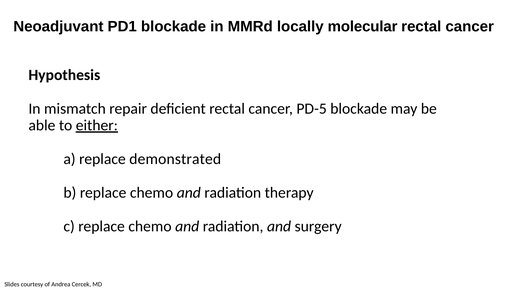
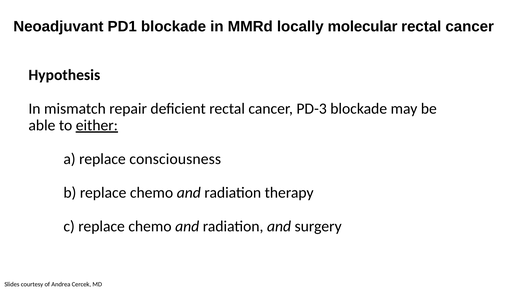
PD-5: PD-5 -> PD-3 (312, 109)
demonstrated: demonstrated -> consciousness (175, 159)
